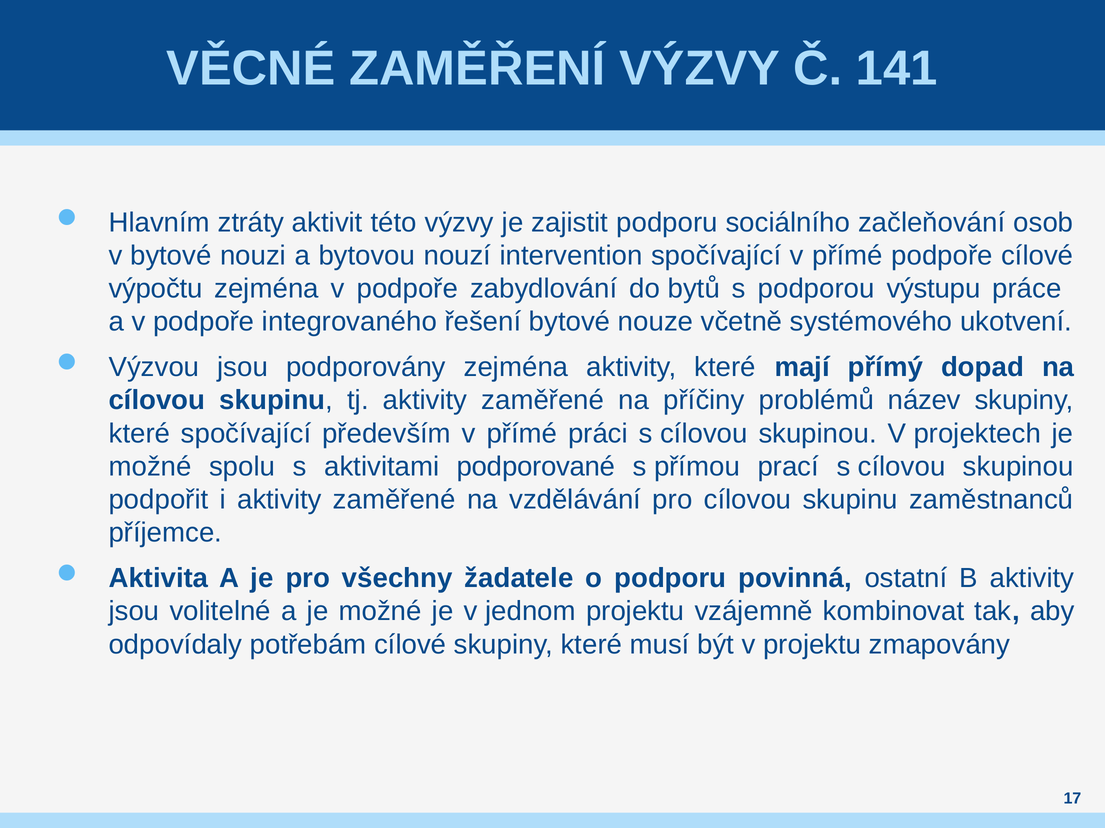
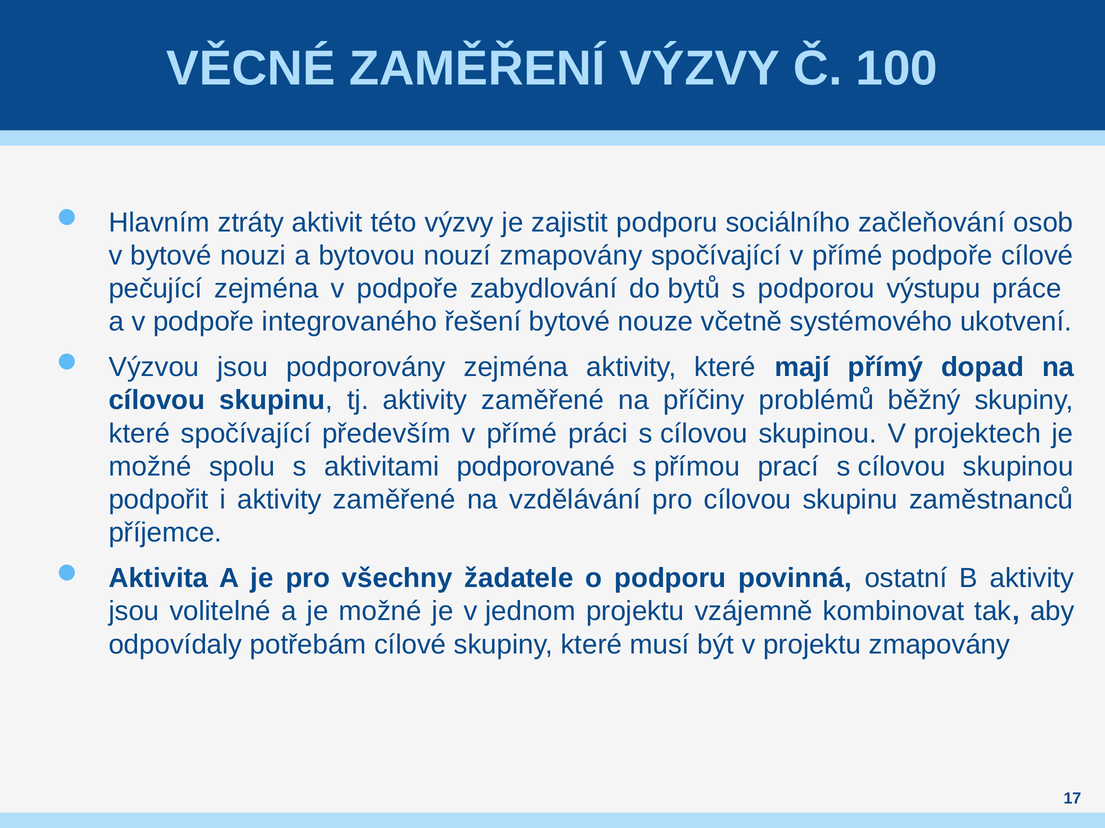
141: 141 -> 100 (897, 69)
nouzí intervention: intervention -> zmapovány (571, 256)
výpočtu: výpočtu -> pečující (156, 289)
název: název -> běžný (924, 401)
